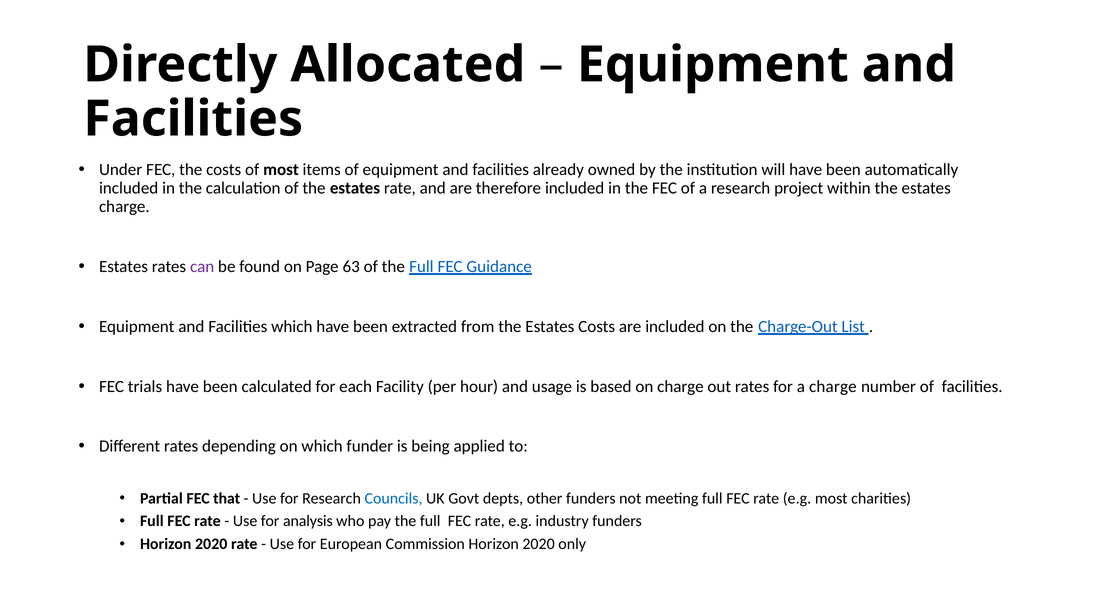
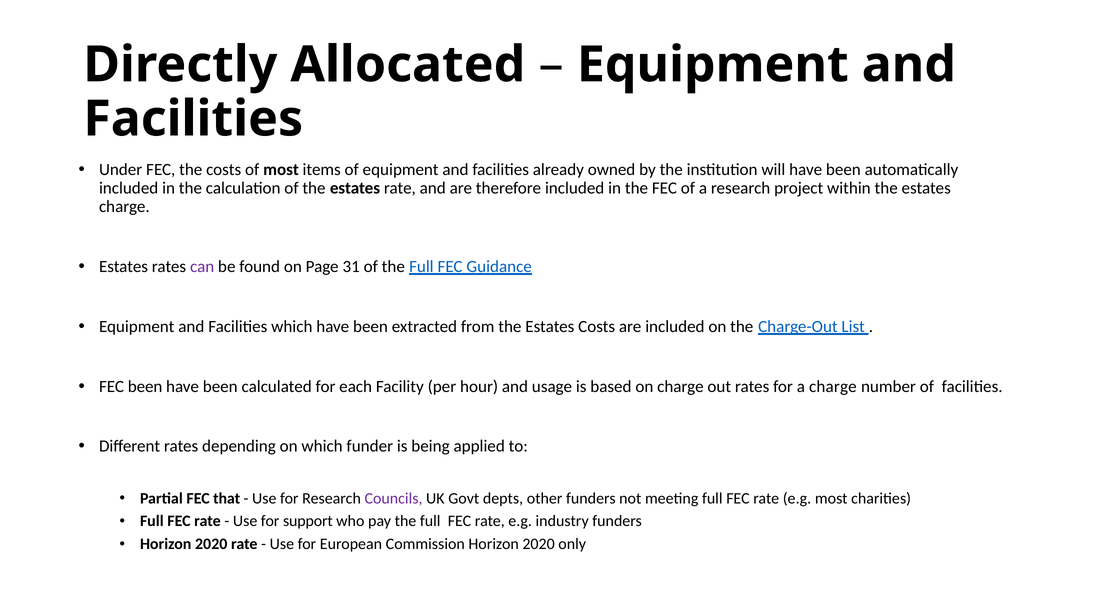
63: 63 -> 31 (351, 267)
FEC trials: trials -> been (145, 386)
Councils colour: blue -> purple (394, 498)
analysis: analysis -> support (308, 521)
